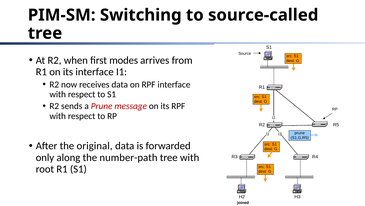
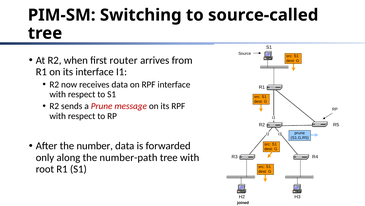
modes: modes -> router (124, 60)
original: original -> number (95, 145)
